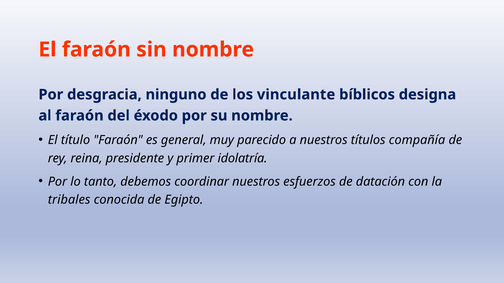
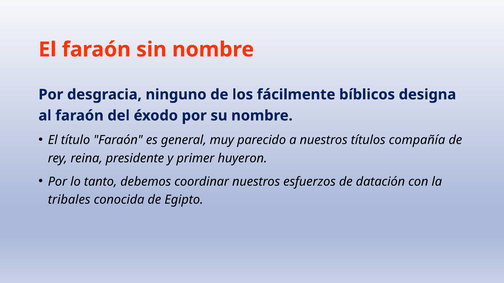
vinculante: vinculante -> fácilmente (296, 95)
idolatría: idolatría -> huyeron (242, 158)
